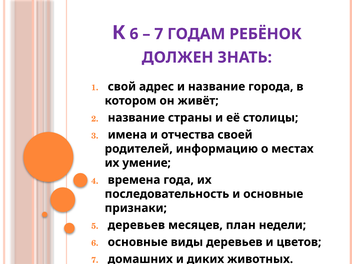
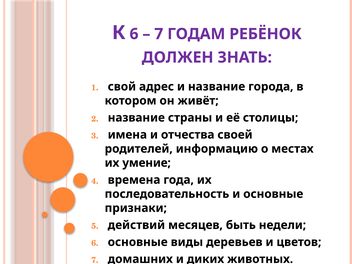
деревьев: деревьев -> действий (136, 225)
план: план -> быть (241, 225)
